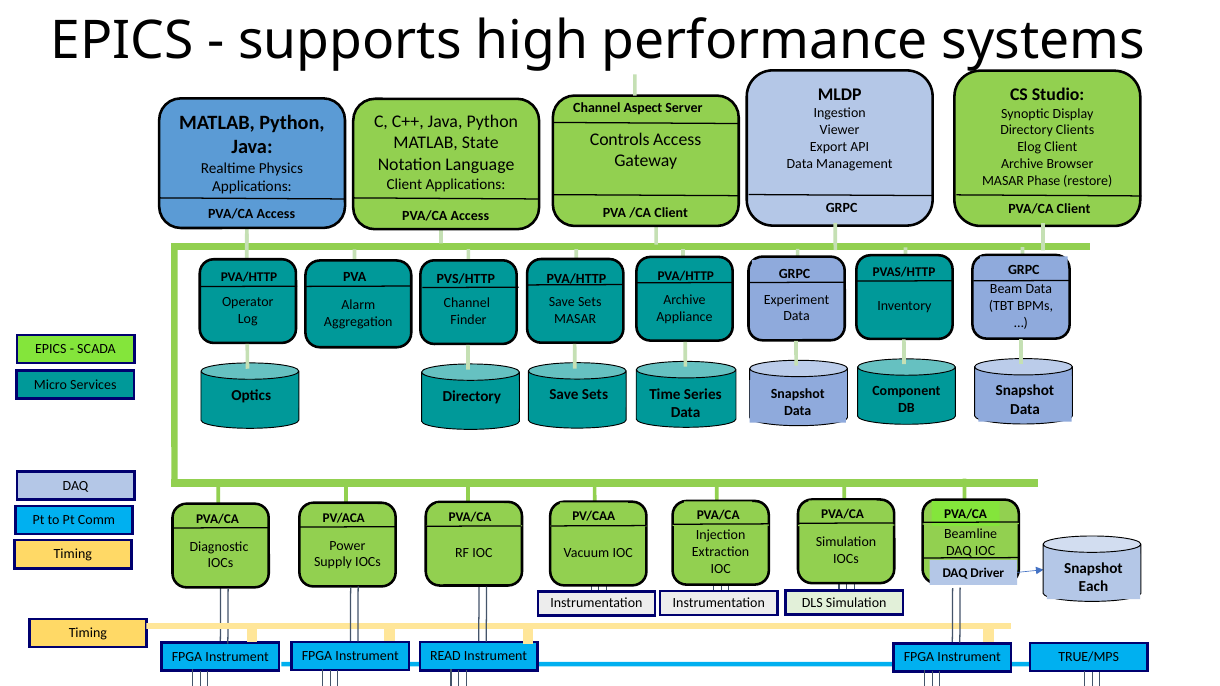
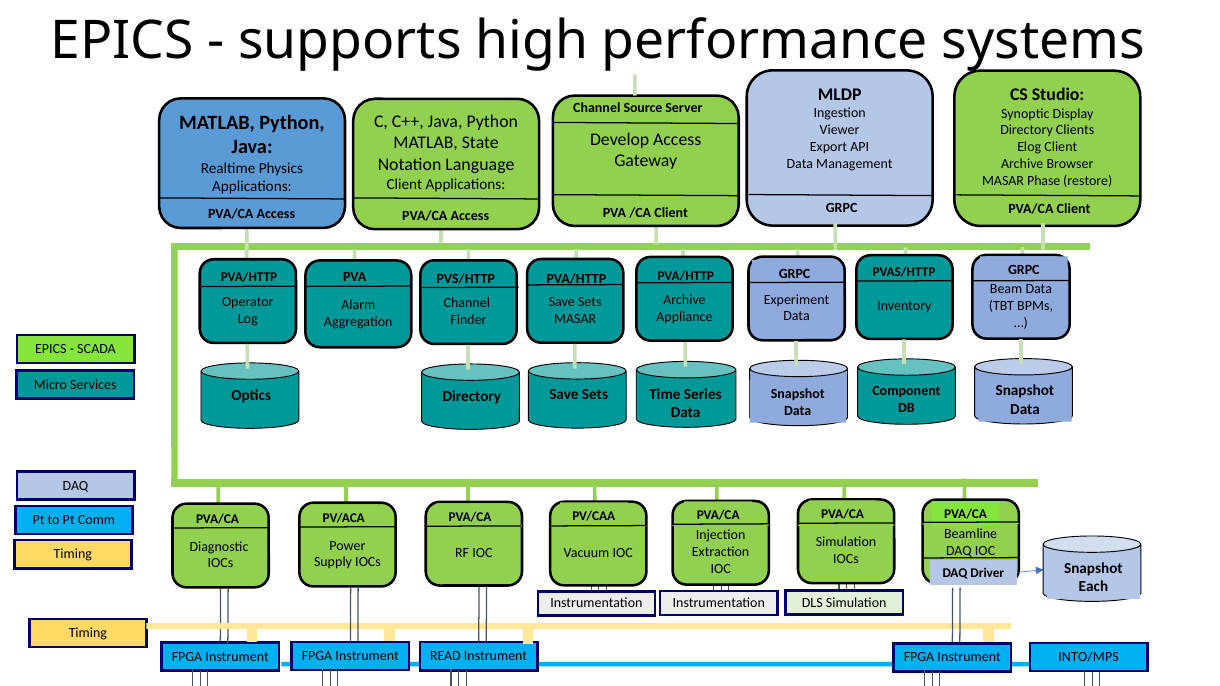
Aspect: Aspect -> Source (643, 108)
Controls: Controls -> Develop (620, 140)
TRUE/MPS: TRUE/MPS -> INTO/MPS (1089, 657)
